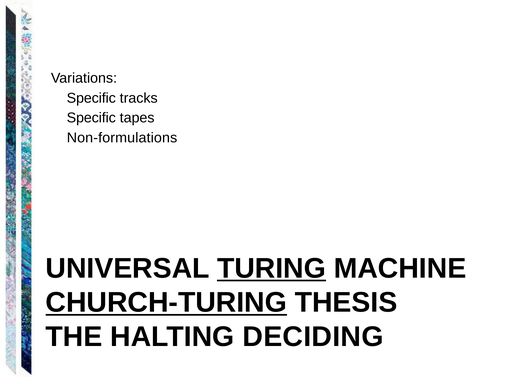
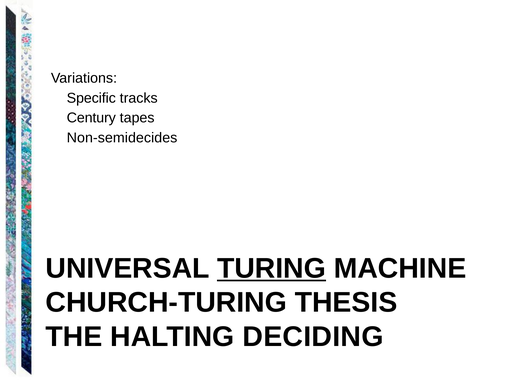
Specific: Specific -> Century (91, 118)
Non-formulations: Non-formulations -> Non-semidecides (122, 138)
CHURCH-TURING underline: present -> none (166, 302)
